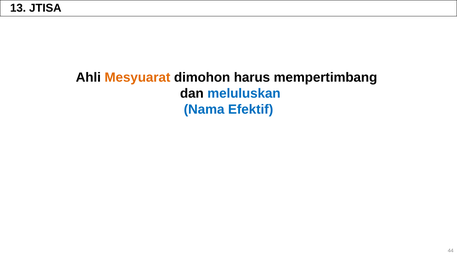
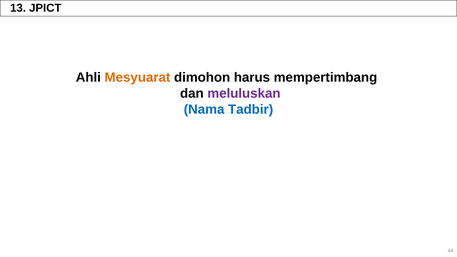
JTISA: JTISA -> JPICT (45, 8)
meluluskan colour: blue -> purple (244, 93)
Efektif: Efektif -> Tadbir (251, 109)
